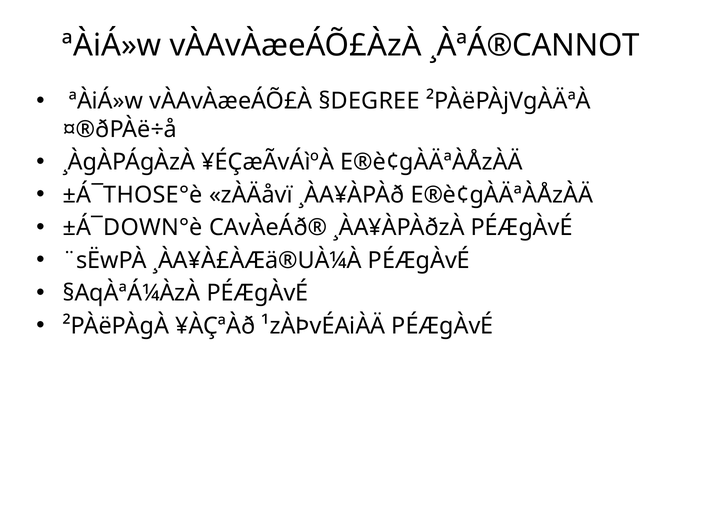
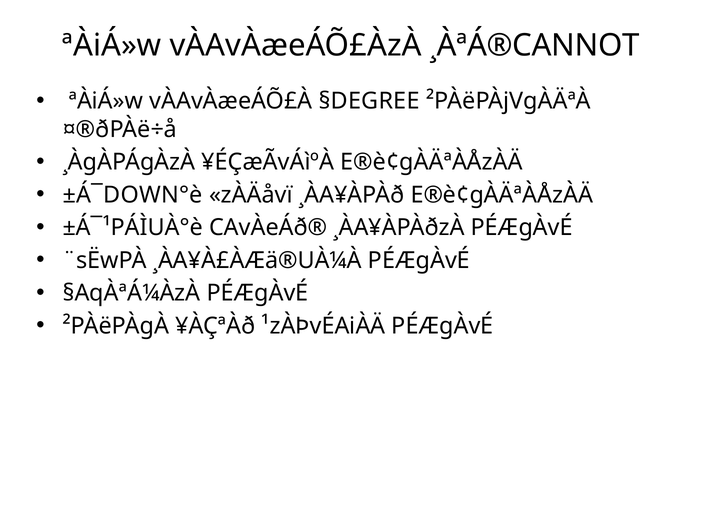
±Á¯THOSE°è: ±Á¯THOSE°è -> ±Á¯DOWN°è (133, 195)
±Á¯DOWN°è: ±Á¯DOWN°è -> ±Á¯¹PÁÌUÀ°è (133, 227)
